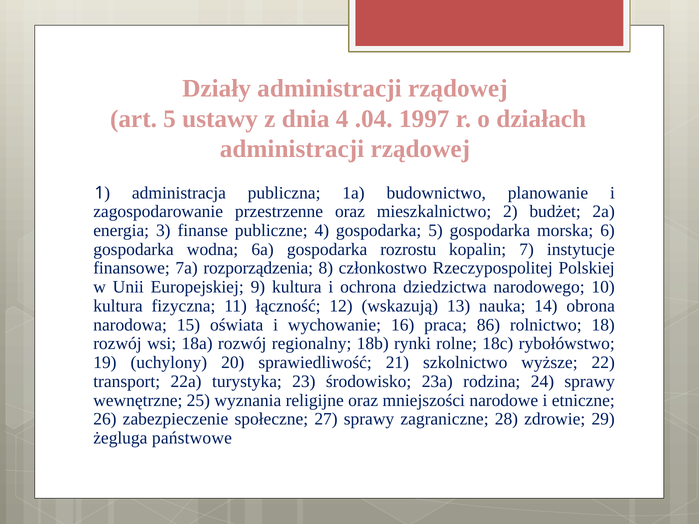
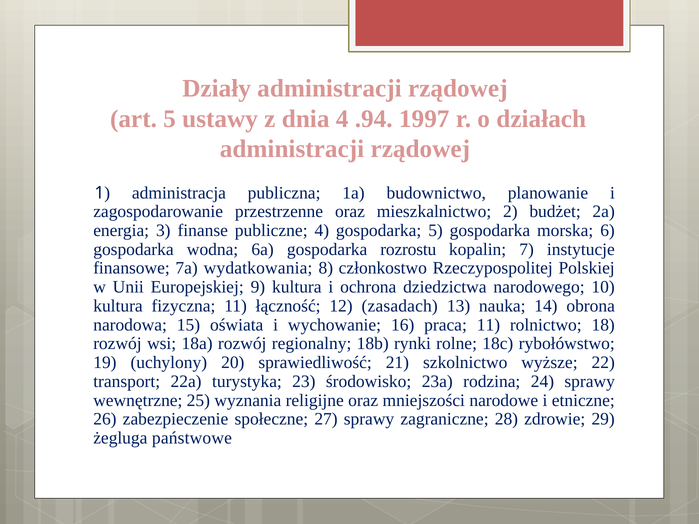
.04: .04 -> .94 (374, 119)
rozporządzenia: rozporządzenia -> wydatkowania (258, 268)
wskazują: wskazują -> zasadach (400, 306)
praca 86: 86 -> 11 (488, 325)
